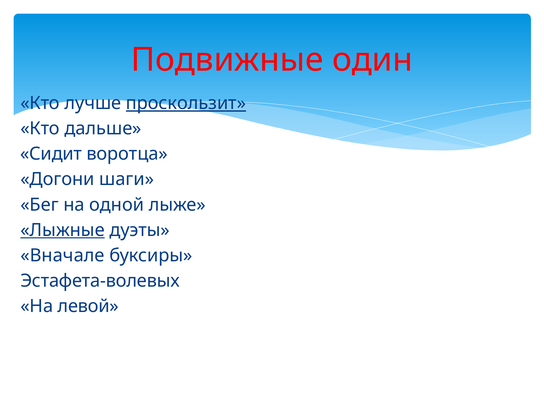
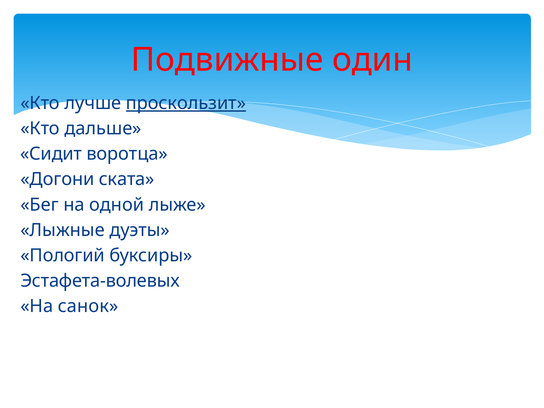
шаги: шаги -> ската (127, 179)
Лыжные underline: present -> none (63, 230)
Вначале: Вначале -> Пологий (63, 255)
левой: левой -> санок (88, 306)
